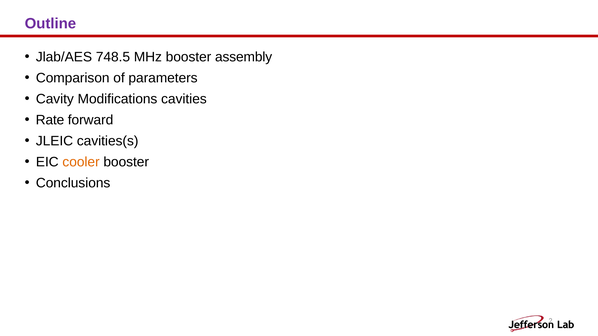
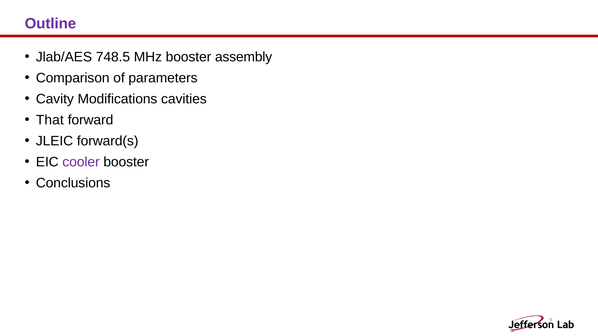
Rate: Rate -> That (50, 120)
cavities(s: cavities(s -> forward(s (108, 141)
cooler colour: orange -> purple (81, 162)
